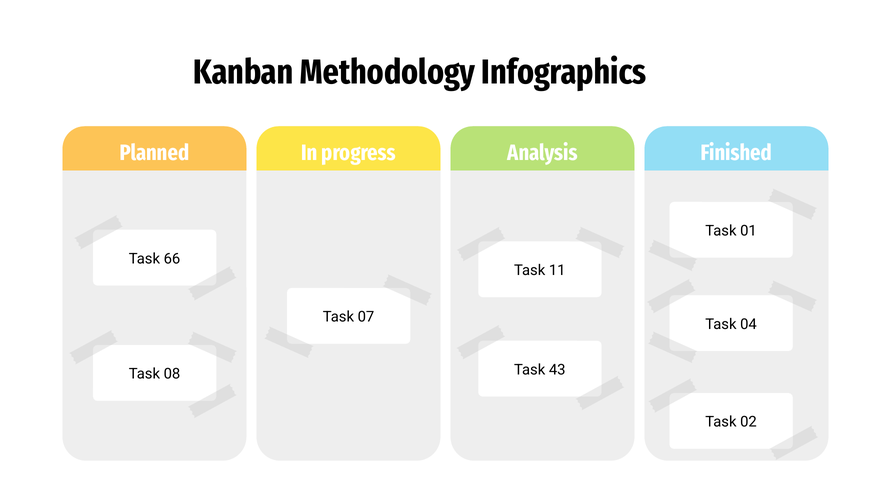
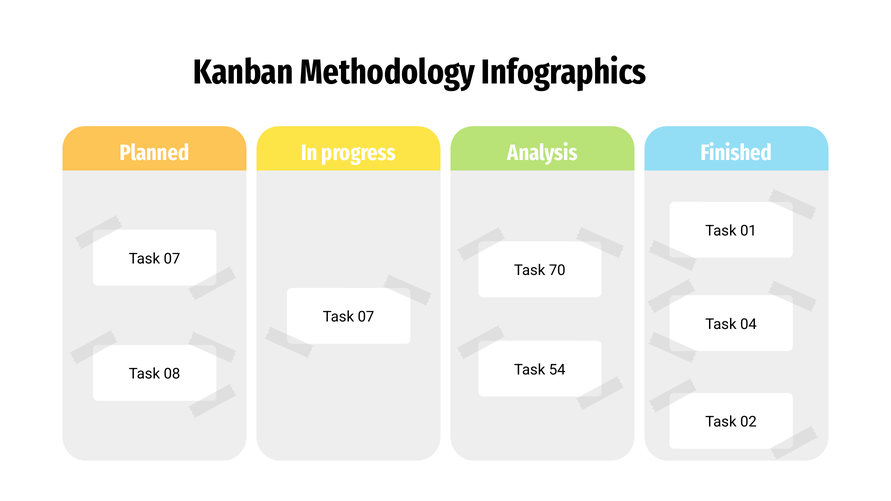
66: 66 -> 07 (172, 259)
11: 11 -> 70 (557, 270)
43: 43 -> 54 (557, 370)
